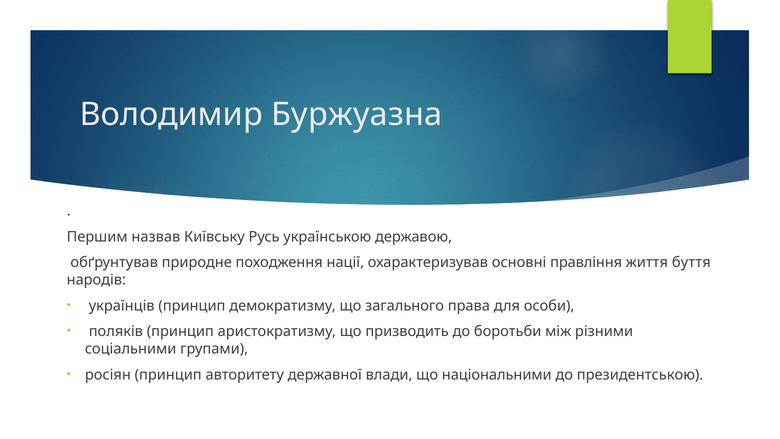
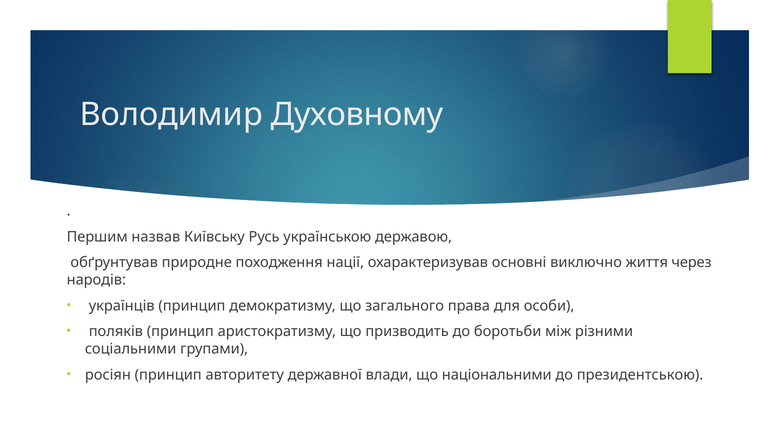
Буржуазна: Буржуазна -> Духовному (357, 114)
правління: правління -> виключно (586, 262)
буття: буття -> через (692, 262)
